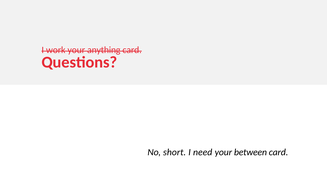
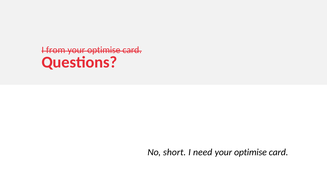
work: work -> from (56, 50)
anything: anything -> optimise (104, 50)
between: between -> optimise (250, 152)
